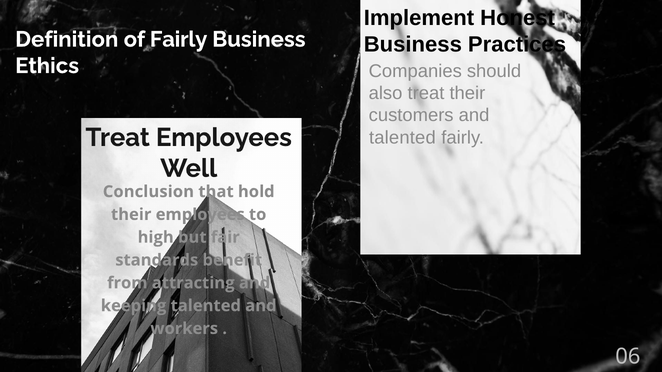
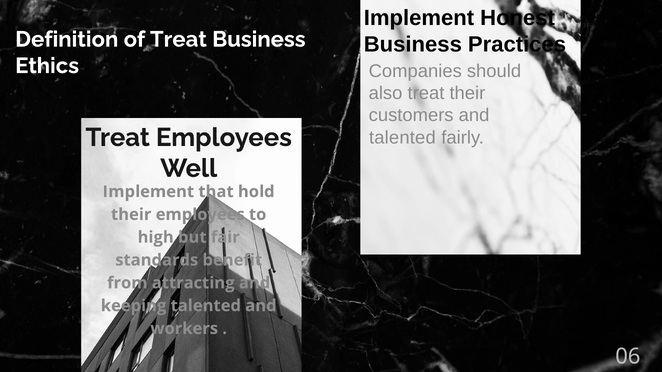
of Fairly: Fairly -> Treat (178, 39)
Conclusion: Conclusion -> Implement (148, 192)
